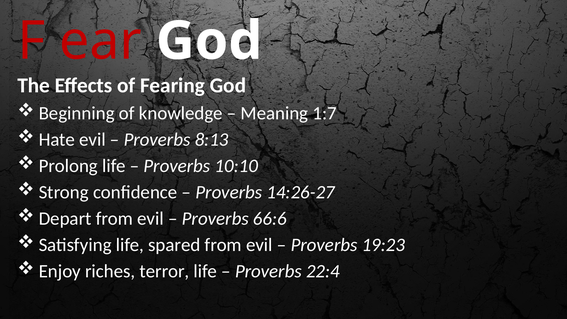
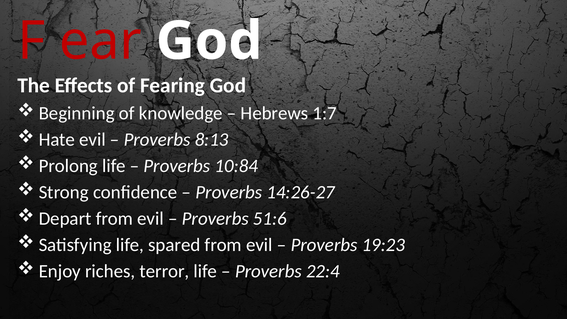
Meaning: Meaning -> Hebrews (274, 113)
10:10: 10:10 -> 10:84 (236, 166)
66:6: 66:6 -> 51:6 (270, 218)
